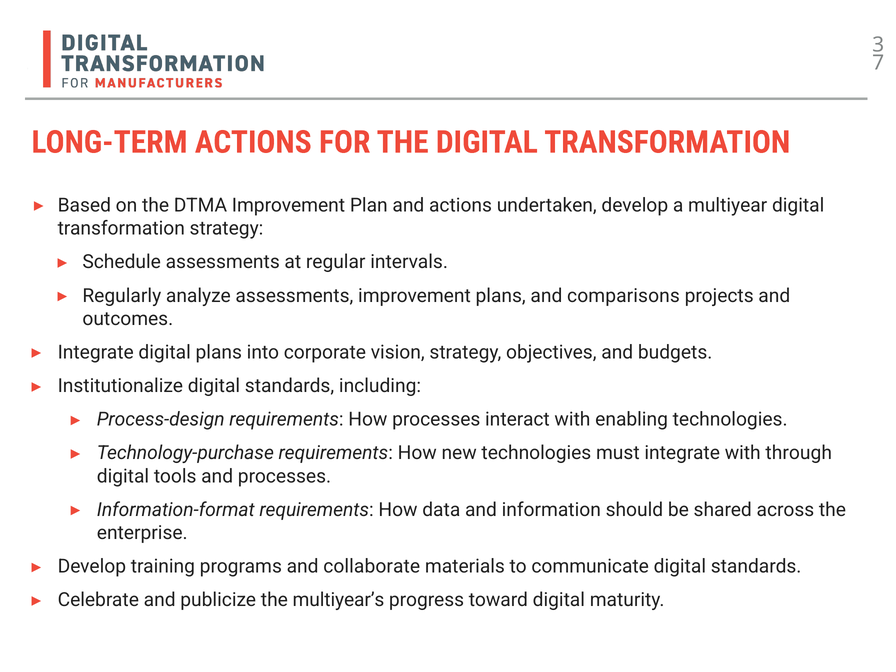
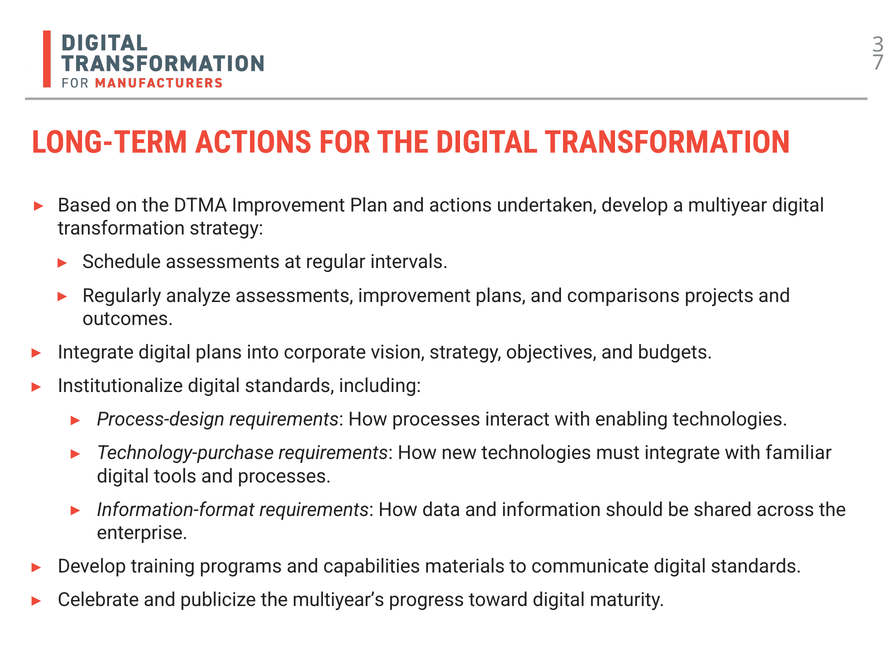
through: through -> familiar (799, 453)
collaborate: collaborate -> capabilities (372, 566)
